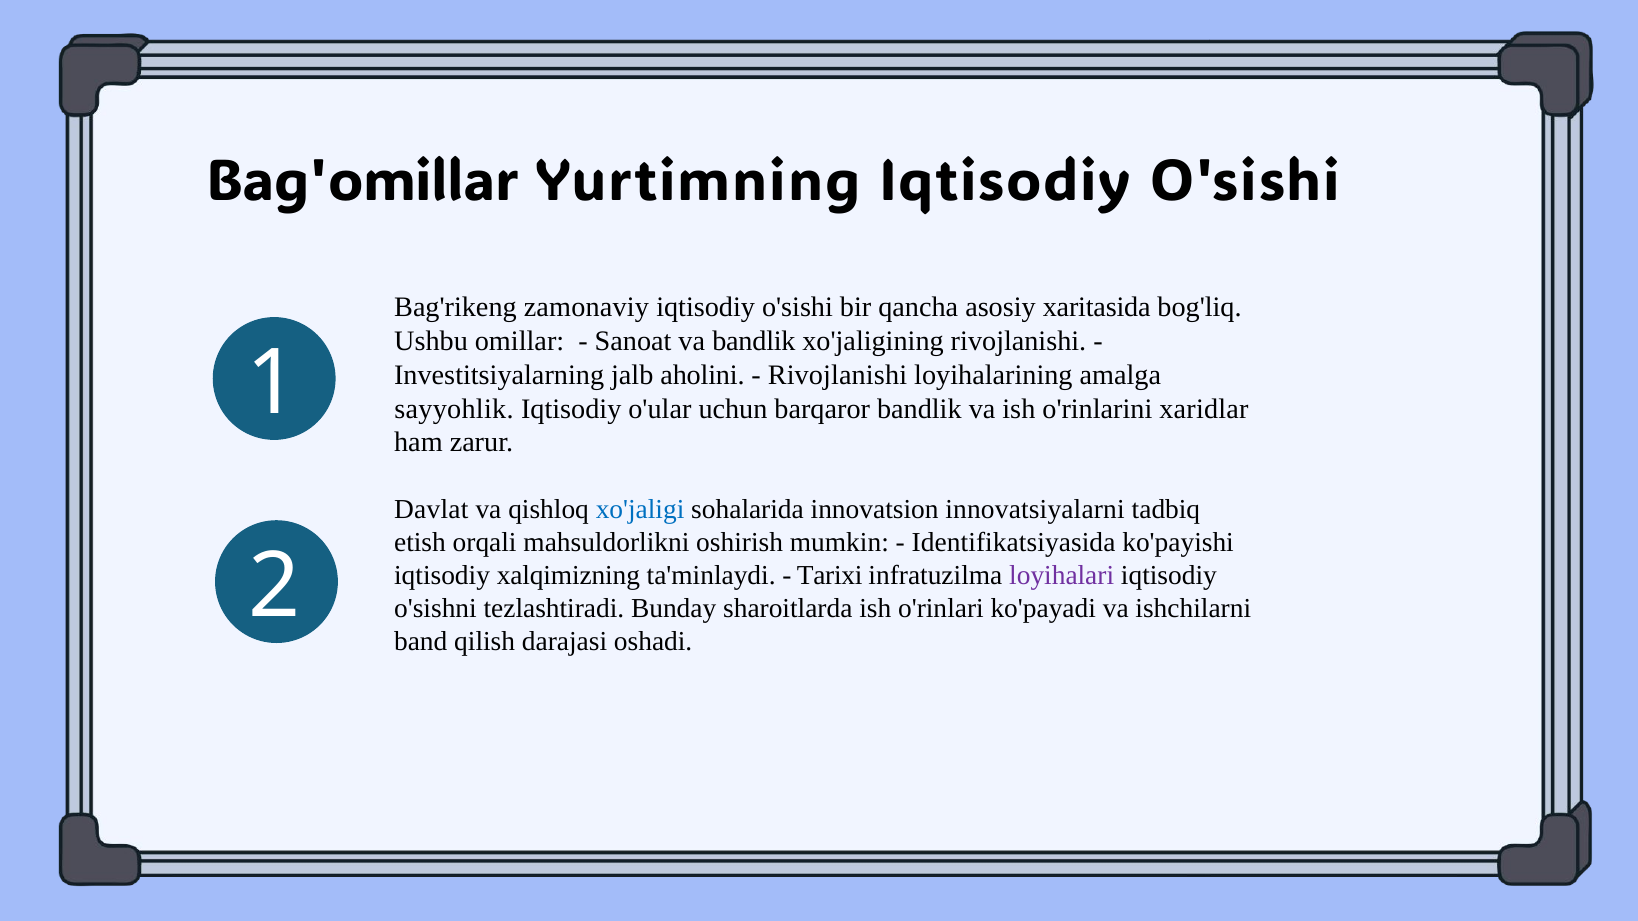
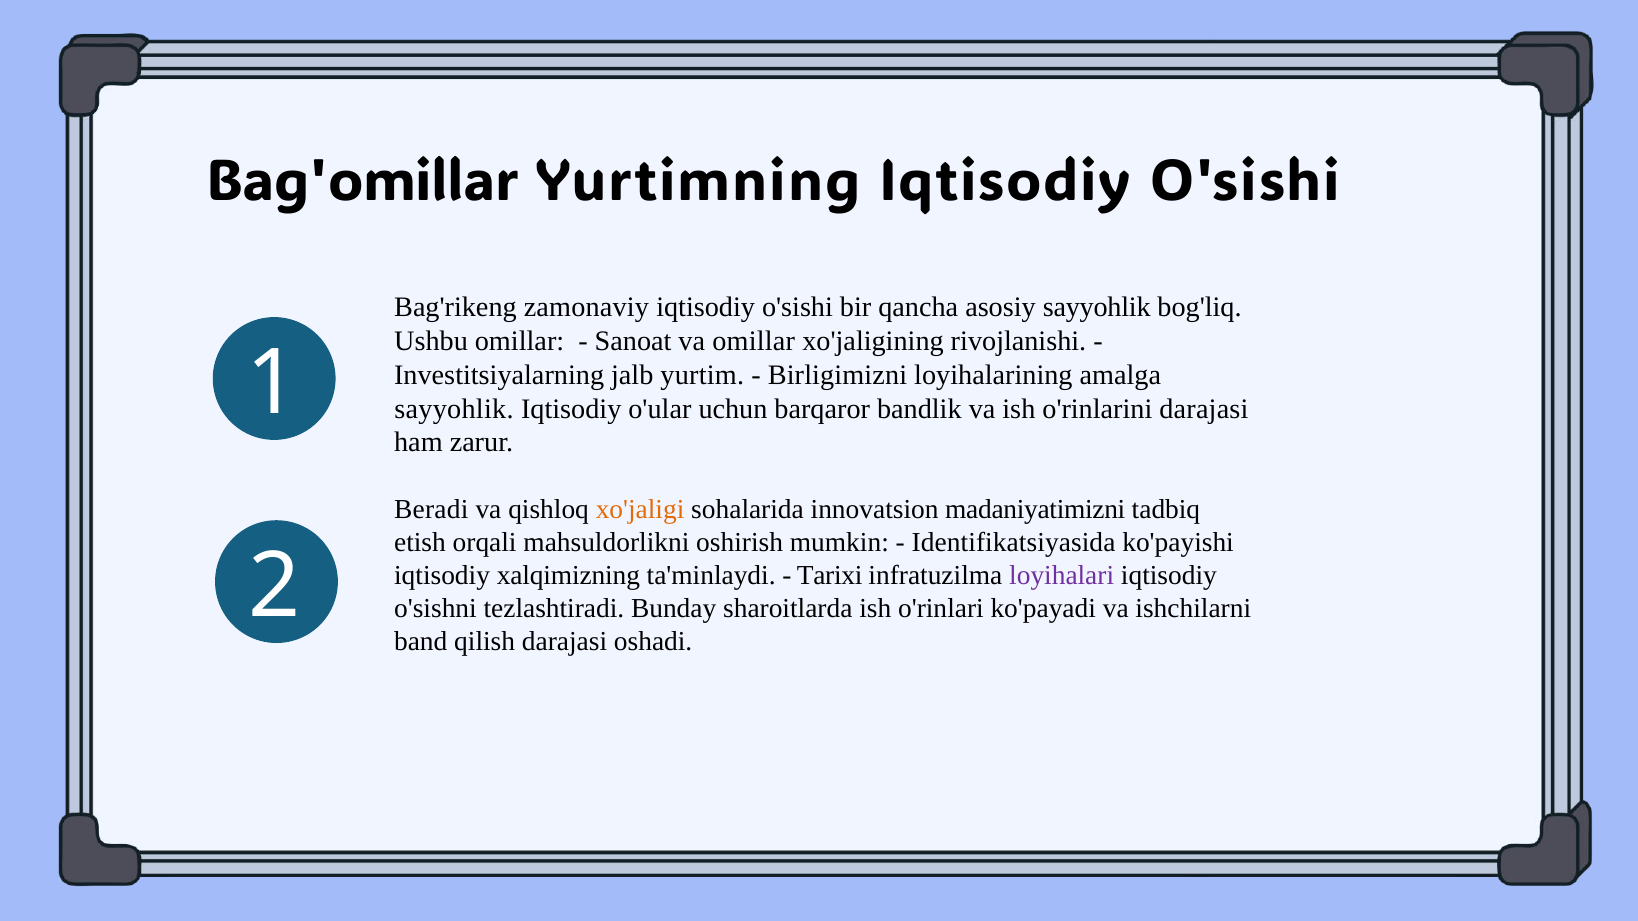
asosiy xaritasida: xaritasida -> sayyohlik (1097, 307)
va bandlik: bandlik -> omillar (754, 341)
aholini: aholini -> yurtim (702, 375)
Rivojlanishi: Rivojlanishi -> Birligimizni (837, 375)
o'rinlarini xaridlar: xaridlar -> darajasi (1204, 409)
Davlat: Davlat -> Beradi (431, 510)
xo'jaligi colour: blue -> orange (640, 510)
innovatsiyalarni: innovatsiyalarni -> madaniyatimizni (1035, 510)
